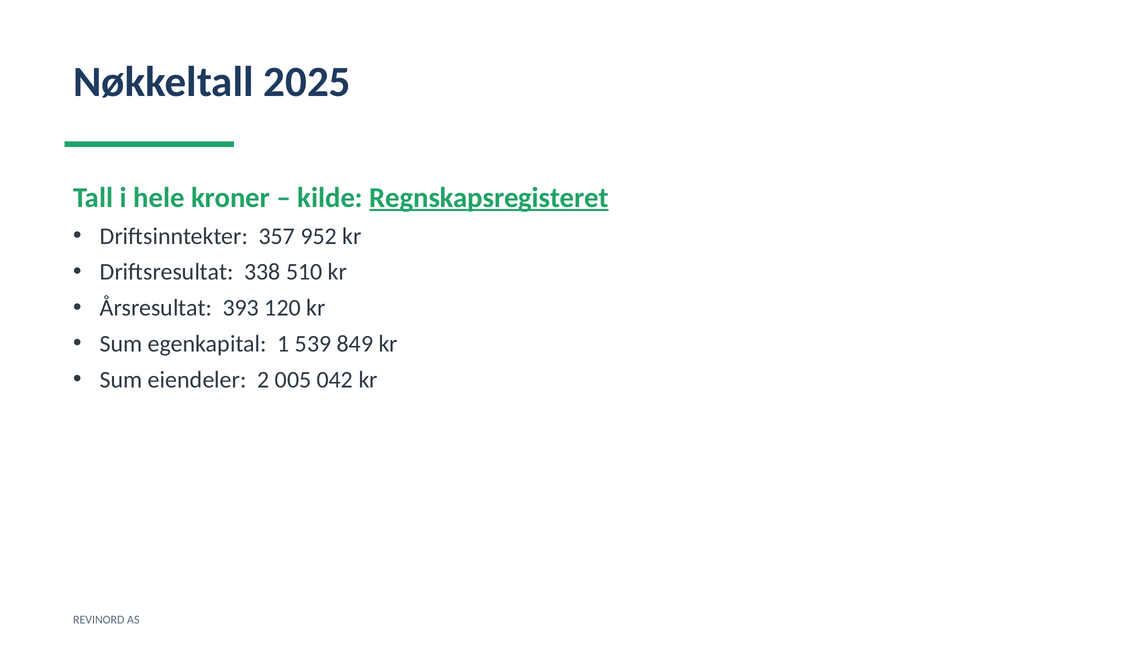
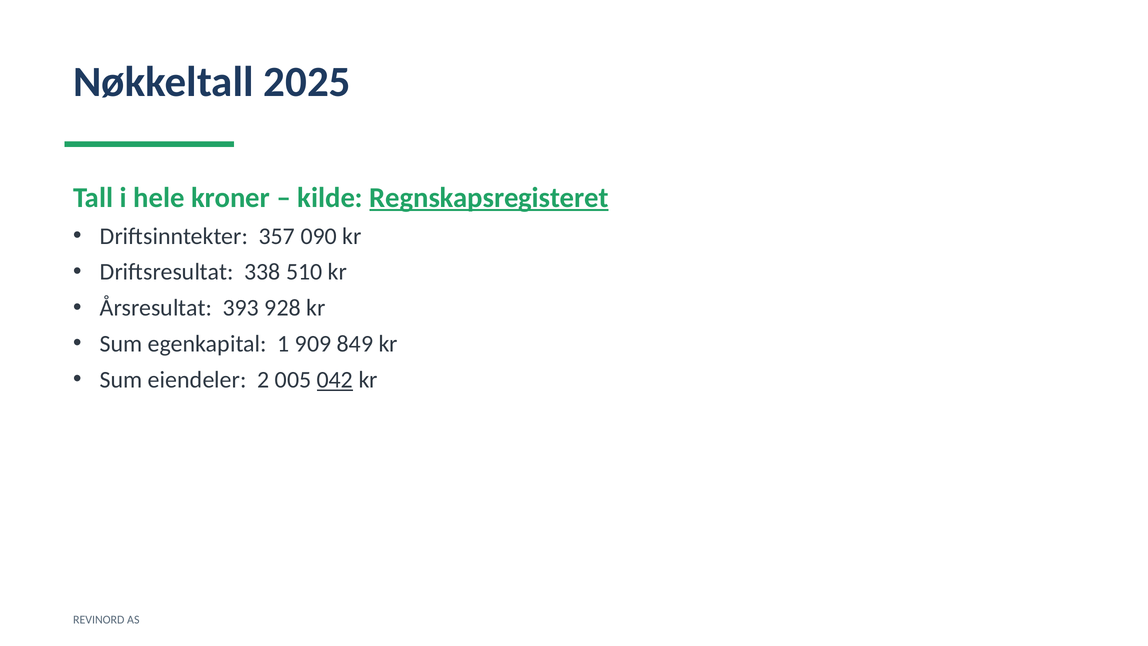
952: 952 -> 090 (319, 236)
120: 120 -> 928 (283, 308)
539: 539 -> 909 (313, 344)
042 underline: none -> present (335, 380)
